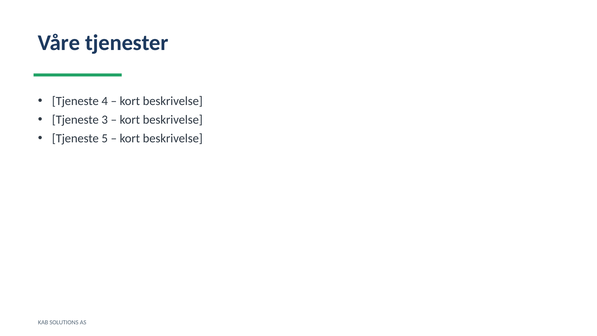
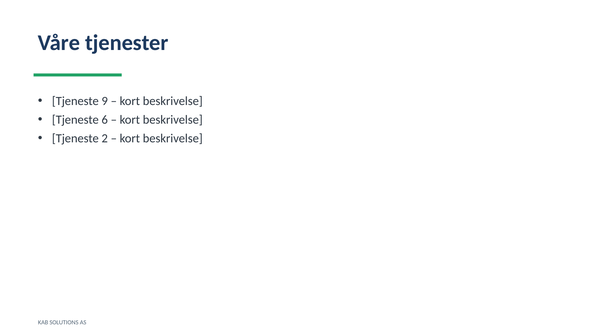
4: 4 -> 9 (105, 101)
3: 3 -> 6 (105, 120)
5: 5 -> 2 (105, 138)
